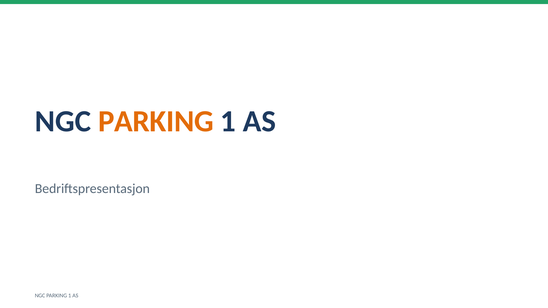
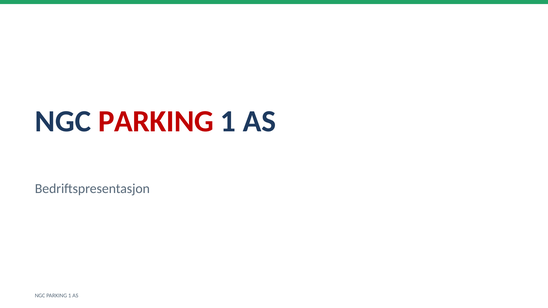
PARKING colour: orange -> red (156, 122)
